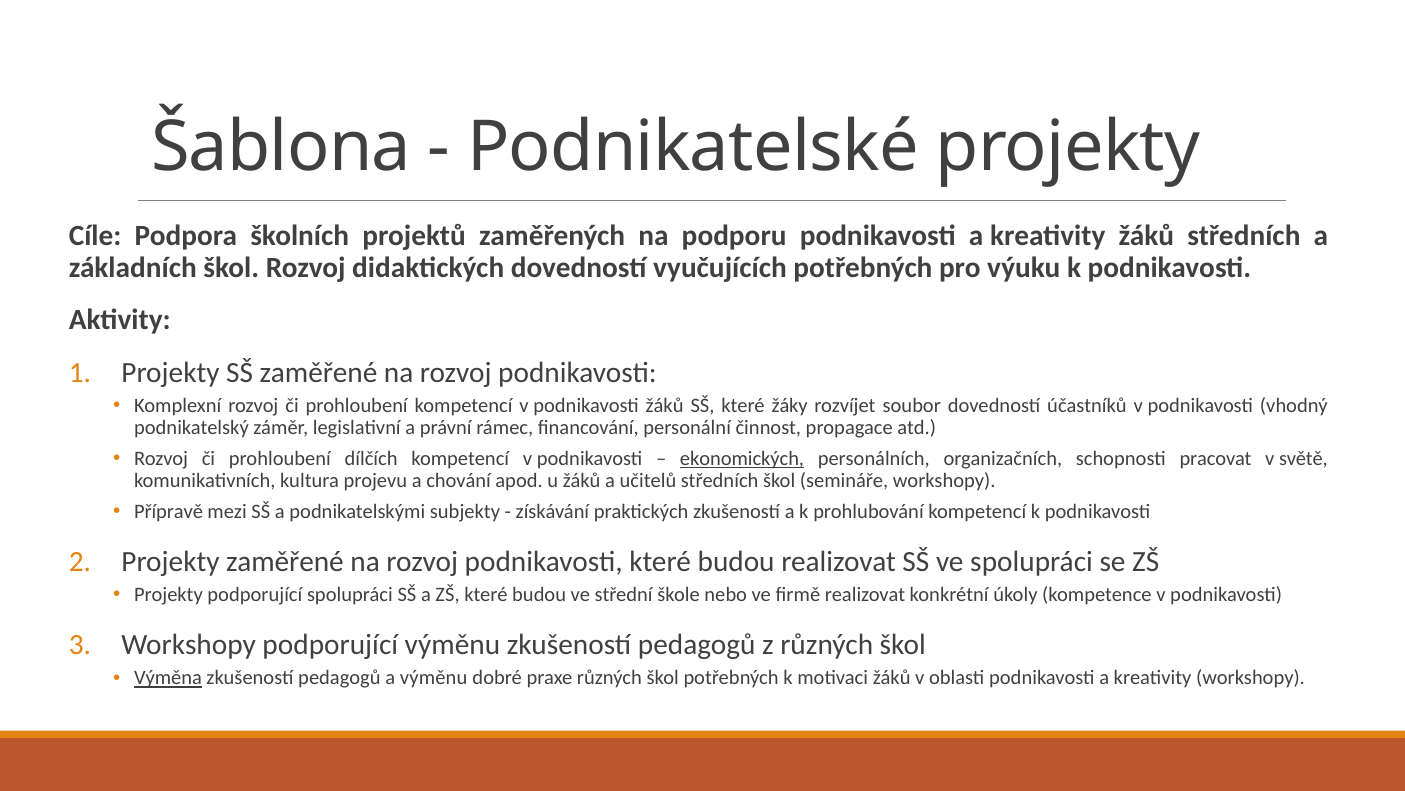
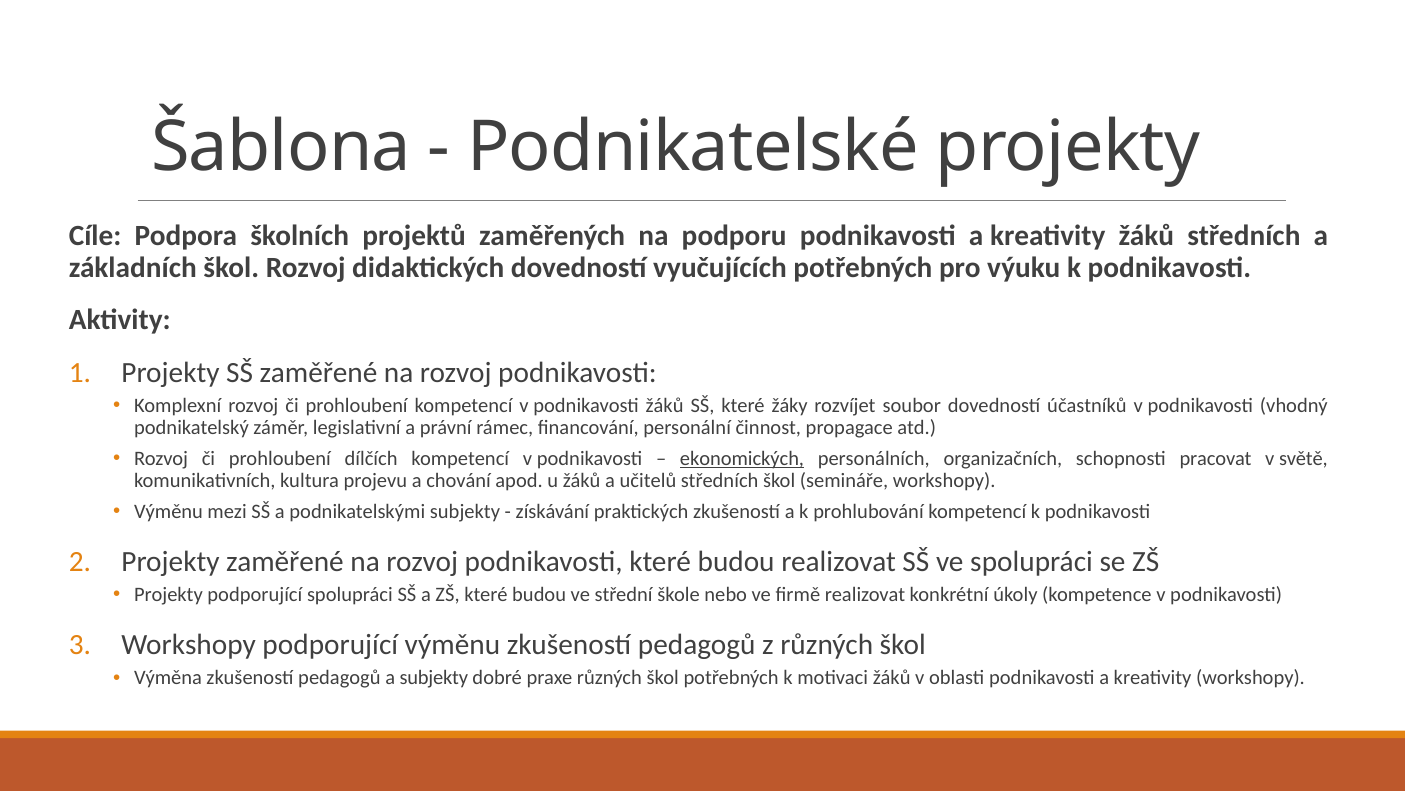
Přípravě: Přípravě -> Výměnu (169, 511)
Výměna underline: present -> none (168, 678)
a výměnu: výměnu -> subjekty (434, 678)
